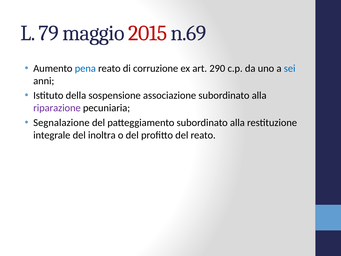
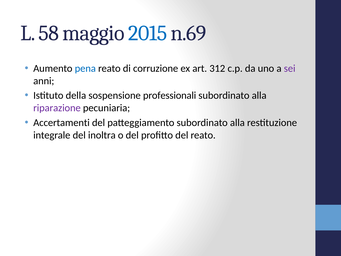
79: 79 -> 58 (49, 33)
2015 colour: red -> blue (148, 33)
290: 290 -> 312 (217, 68)
sei colour: blue -> purple (290, 68)
associazione: associazione -> professionali (170, 95)
Segnalazione: Segnalazione -> Accertamenti (61, 123)
